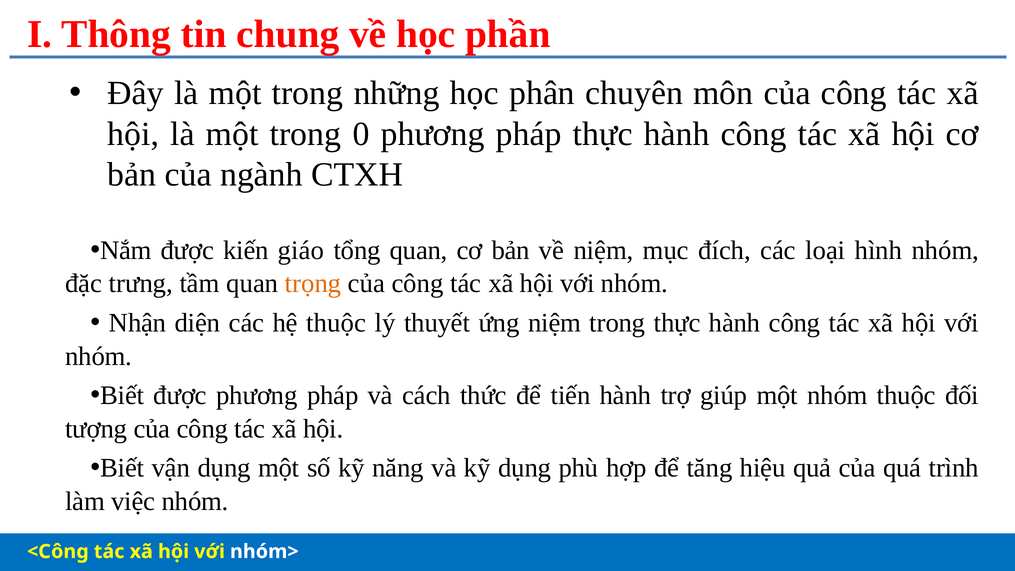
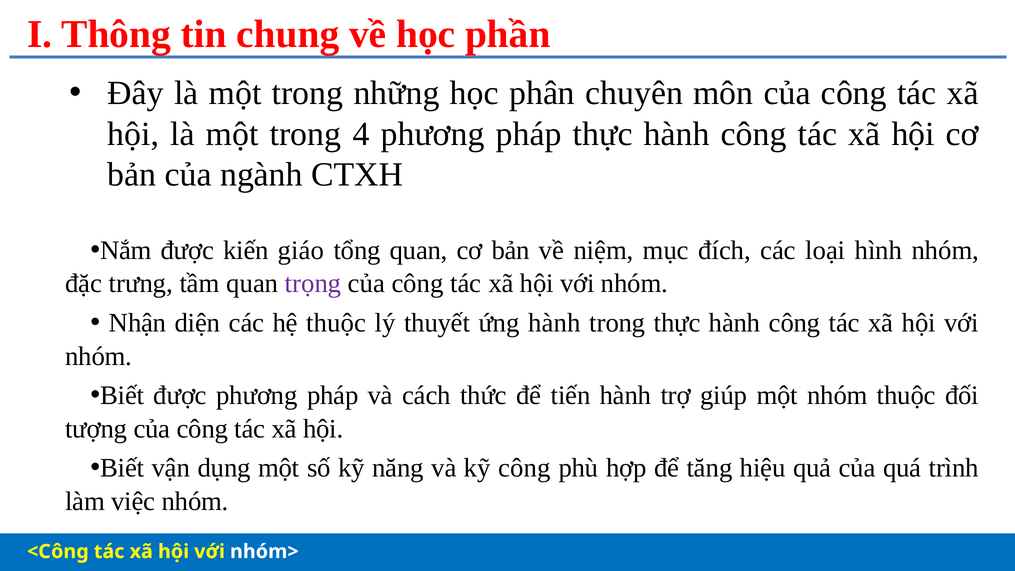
0: 0 -> 4 (361, 134)
trọng colour: orange -> purple (313, 284)
ứng niệm: niệm -> hành (554, 323)
kỹ dụng: dụng -> công (525, 468)
